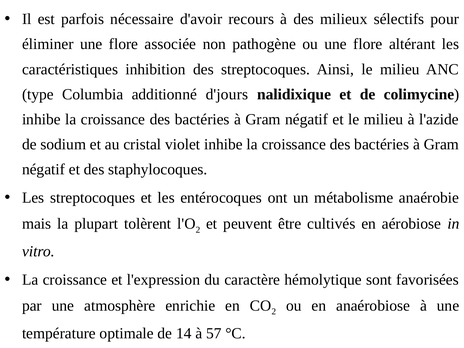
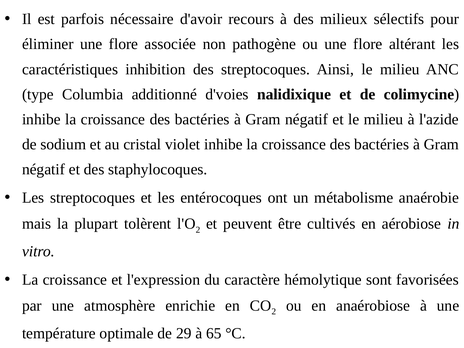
d'jours: d'jours -> d'voies (227, 94)
14: 14 -> 29 (184, 333)
57: 57 -> 65 (214, 333)
